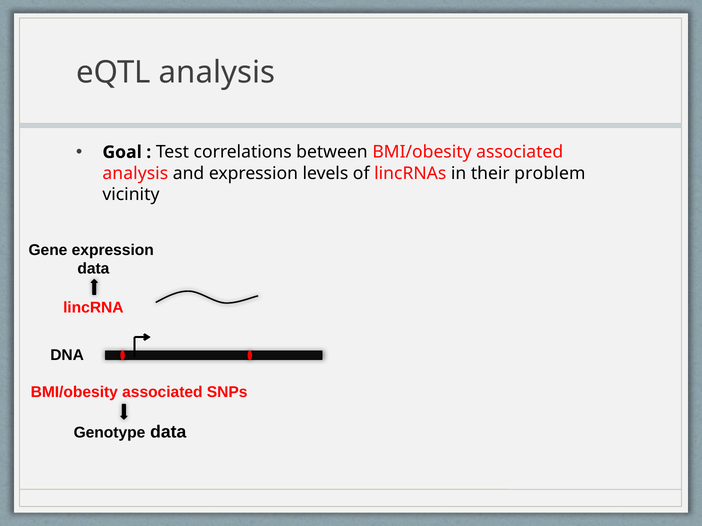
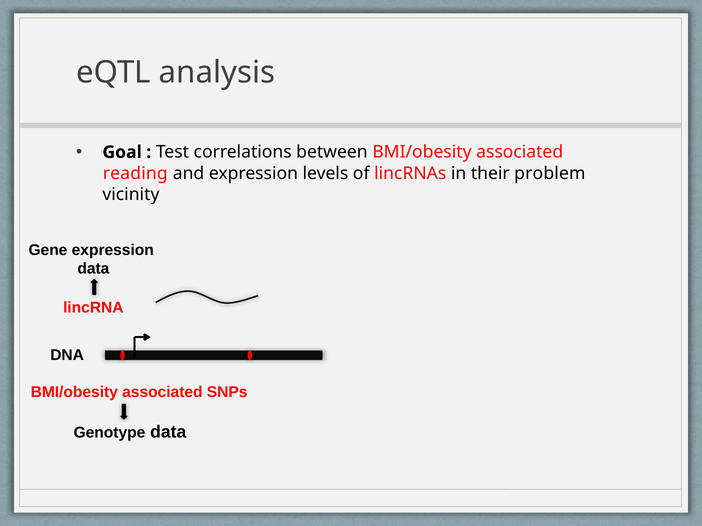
analysis: analysis -> reading (135, 173)
